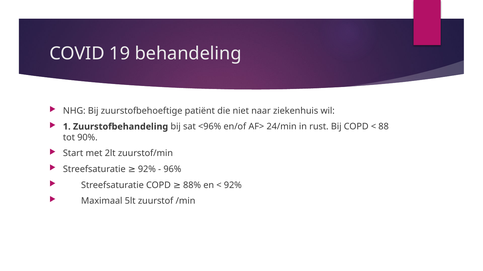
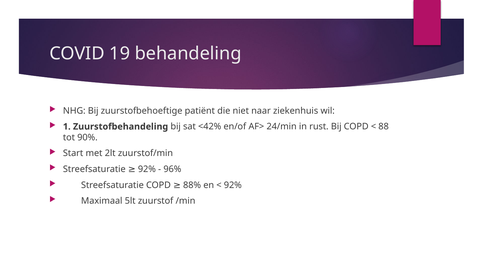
<96%: <96% -> <42% (210, 127)
